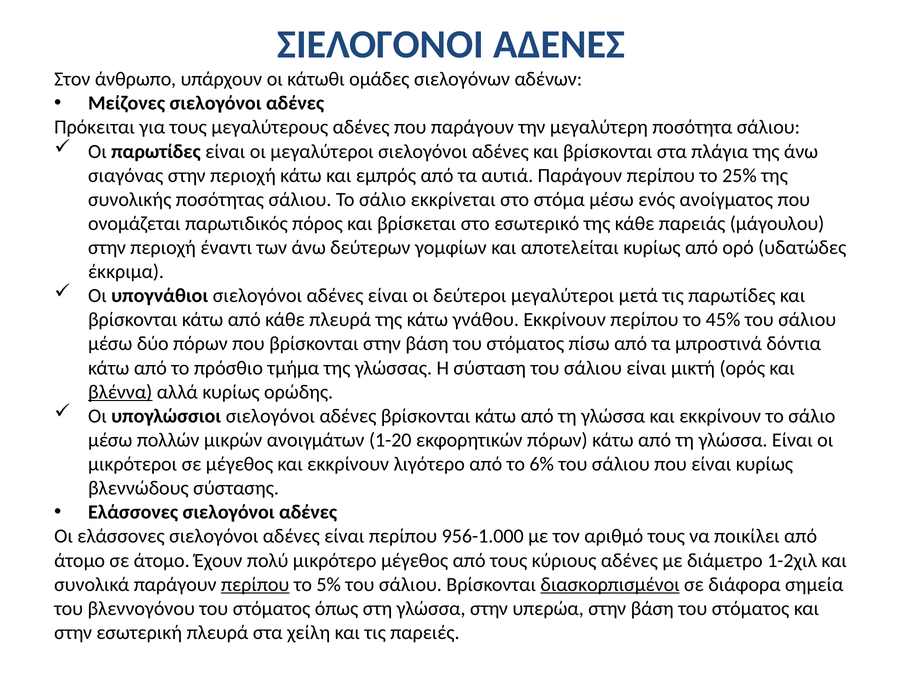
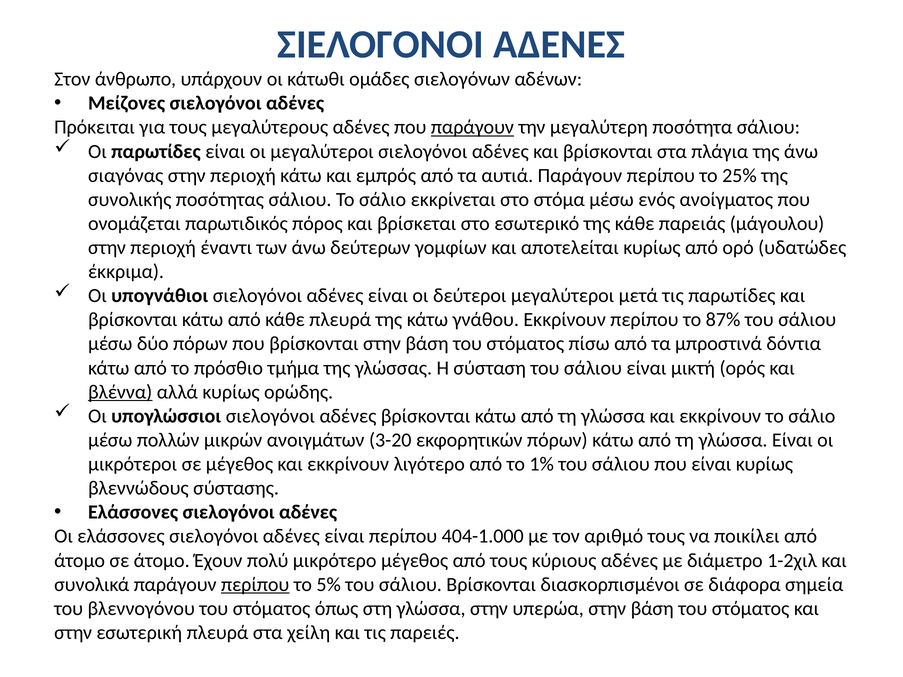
παράγουν underline: none -> present (472, 127)
45%: 45% -> 87% (723, 320)
1-20: 1-20 -> 3-20 (390, 440)
6%: 6% -> 1% (542, 464)
956-1.000: 956-1.000 -> 404-1.000 (483, 537)
διασκορπισμένοι underline: present -> none (610, 585)
